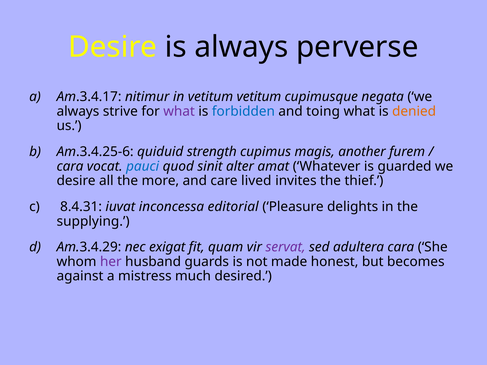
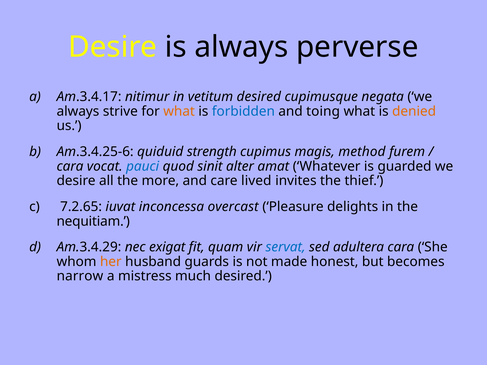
vetitum vetitum: vetitum -> desired (259, 97)
what colour: purple -> orange (179, 111)
another: another -> method (362, 152)
8.4.31: 8.4.31 -> 7.2.65 (81, 207)
editorial: editorial -> overcast (233, 207)
supplying: supplying -> nequitiam (93, 221)
servat colour: purple -> blue (286, 247)
her colour: purple -> orange (111, 262)
against: against -> narrow (80, 276)
